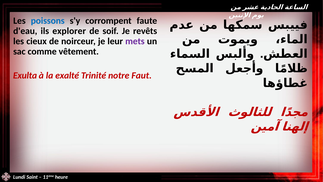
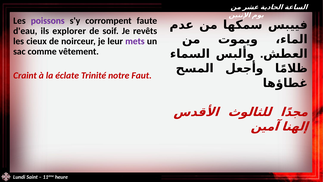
poissons colour: blue -> purple (48, 21)
Exulta: Exulta -> Craint (25, 75)
exalté: exalté -> éclate (67, 75)
